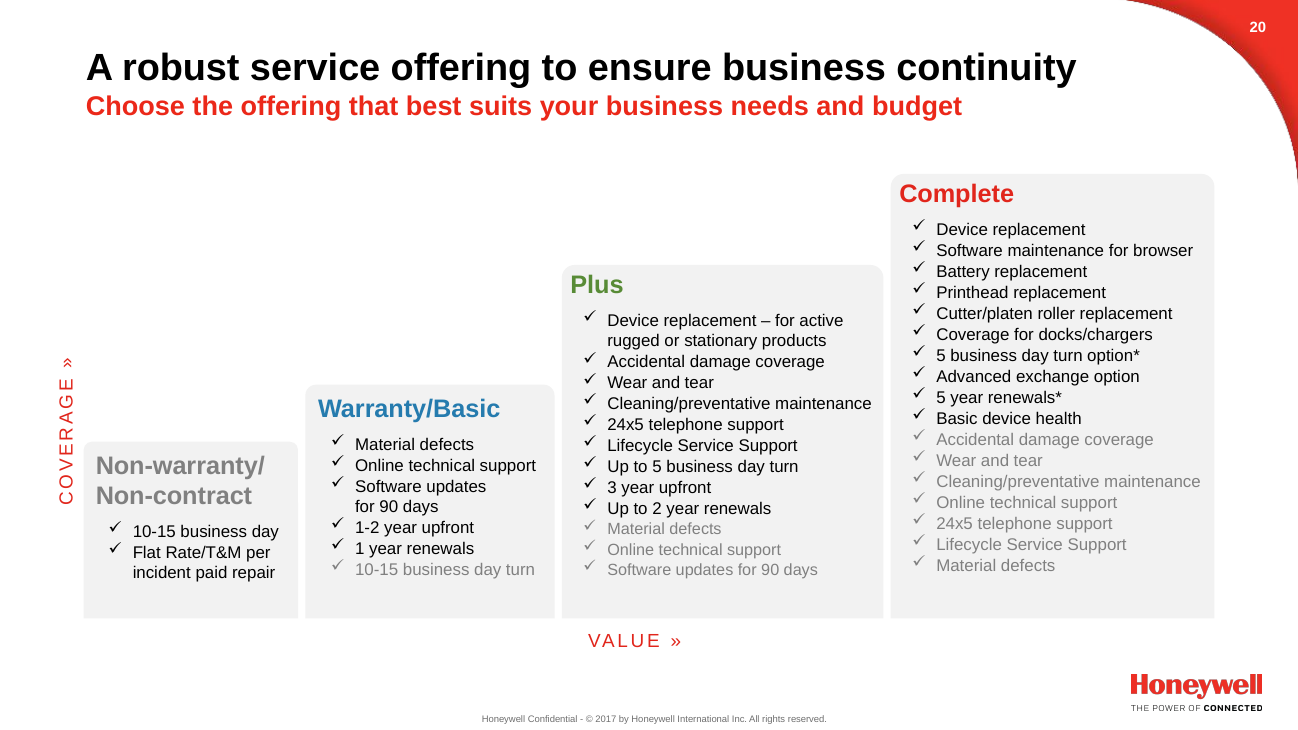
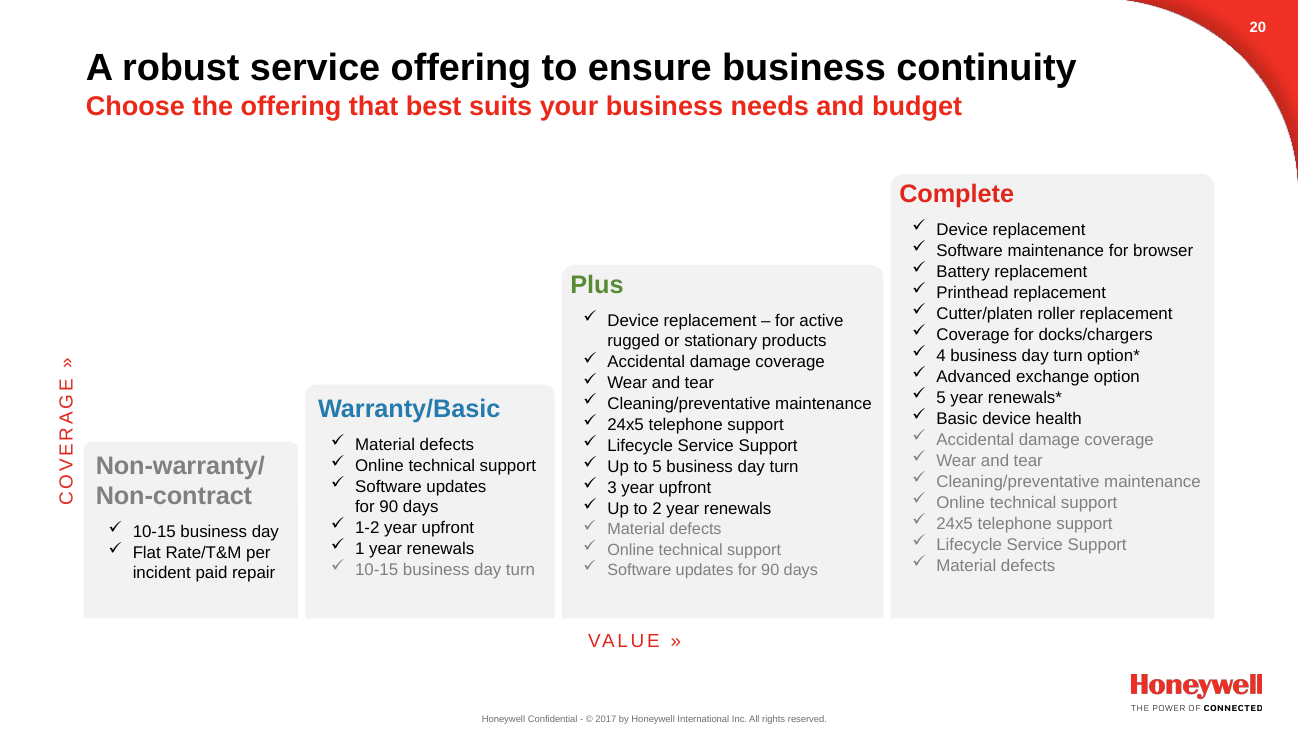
5: 5 -> 4 (941, 356)
